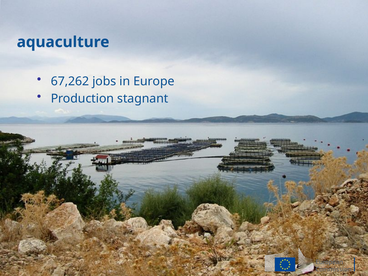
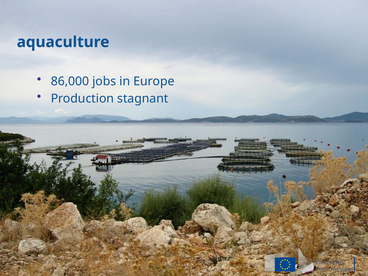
67,262: 67,262 -> 86,000 (70, 81)
